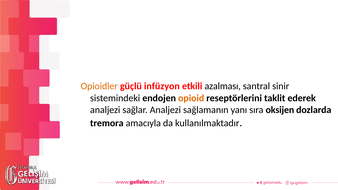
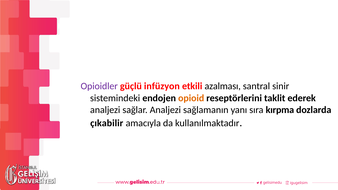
Opioidler colour: orange -> purple (99, 86)
oksijen: oksijen -> kırpma (280, 110)
tremora: tremora -> çıkabilir (107, 123)
